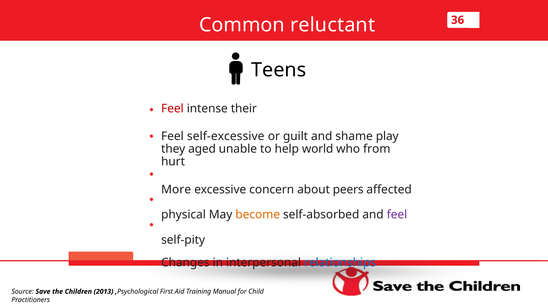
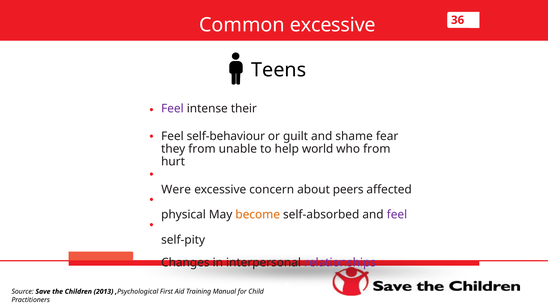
Common reluctant: reluctant -> excessive (333, 25)
Feel colour: red -> purple (172, 109)
self-excessive: self-excessive -> self-behaviour (226, 136)
play: play -> fear (387, 136)
they aged: aged -> from (202, 149)
More: More -> Were (176, 190)
relationships colour: blue -> purple (340, 263)
